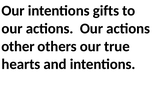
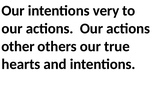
gifts: gifts -> very (106, 11)
